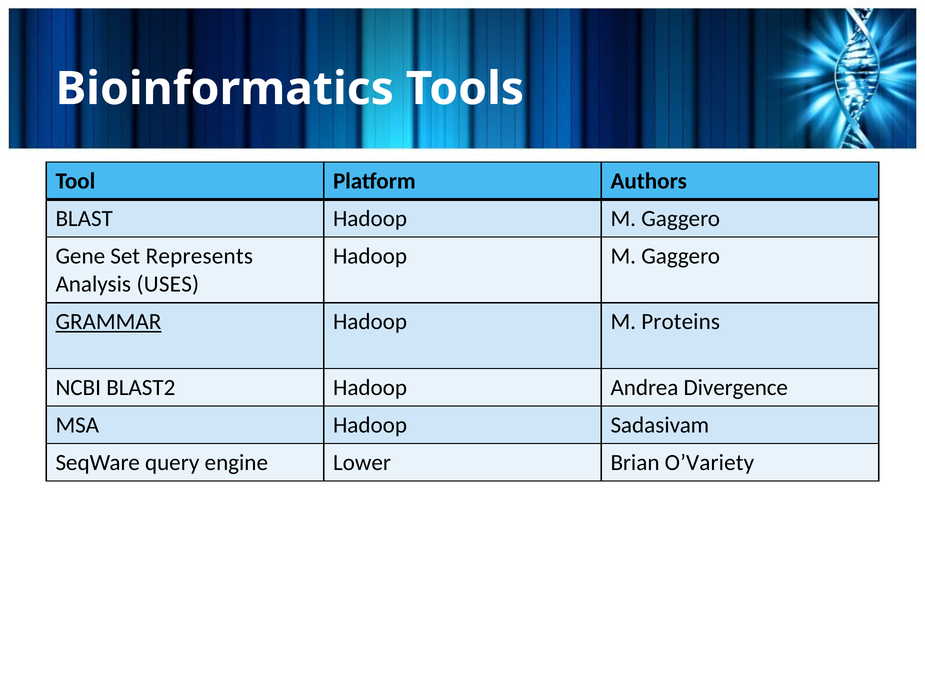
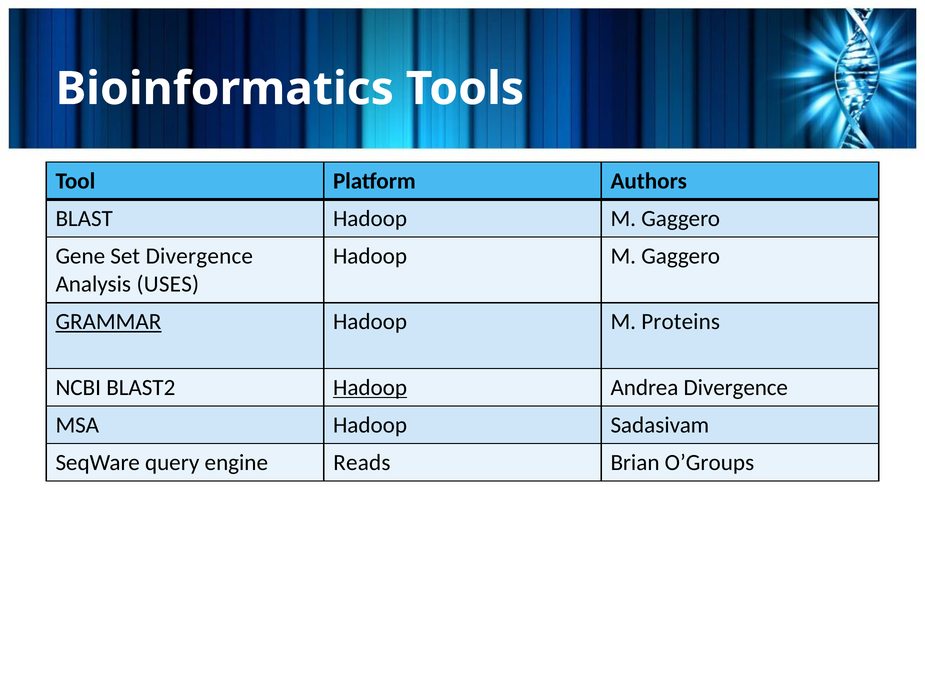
Set Represents: Represents -> Divergence (199, 256)
Hadoop underline: none -> present (370, 387)
Lower: Lower -> Reads (362, 462)
O’Variety: O’Variety -> O’Groups (709, 462)
